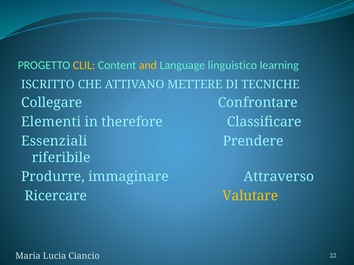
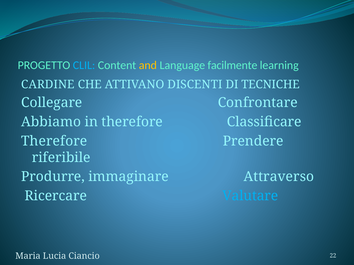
CLIL colour: yellow -> light blue (84, 65)
linguistico: linguistico -> facilmente (232, 65)
ISCRITTO: ISCRITTO -> CARDINE (48, 85)
METTERE: METTERE -> DISCENTI (195, 85)
Elementi: Elementi -> Abbiamo (51, 122)
Essenziali: Essenziali -> Therefore (54, 141)
Valutare colour: yellow -> light blue (250, 196)
